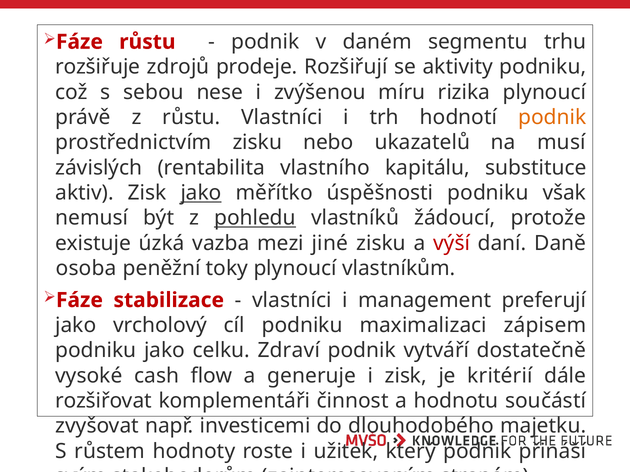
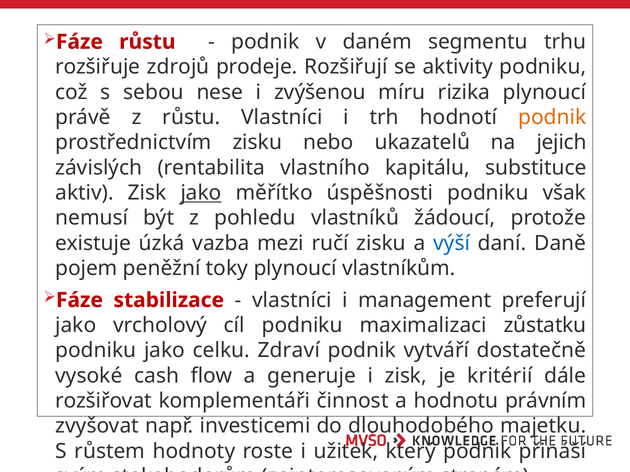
musí: musí -> jejich (562, 143)
pohledu underline: present -> none (255, 218)
jiné: jiné -> ručí (330, 244)
výší colour: red -> blue (452, 244)
osoba: osoba -> pojem (86, 269)
zápisem: zápisem -> zůstatku (545, 326)
součástí: součástí -> právním (546, 401)
